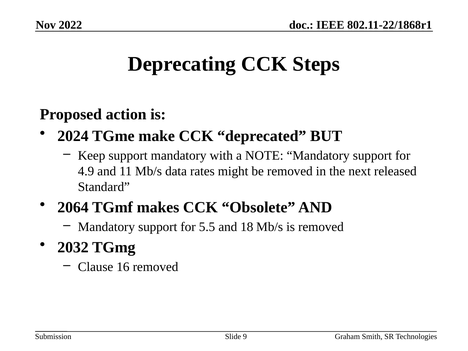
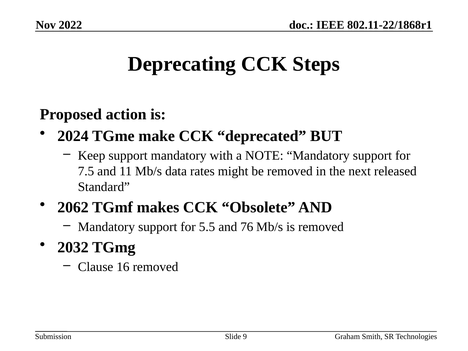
4.9: 4.9 -> 7.5 (86, 171)
2064: 2064 -> 2062 (73, 207)
18: 18 -> 76 (247, 227)
